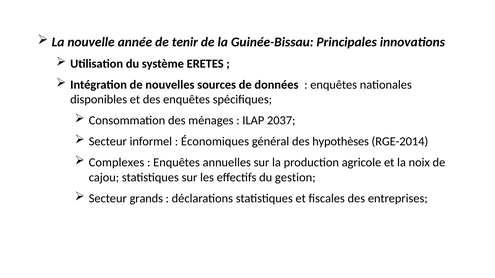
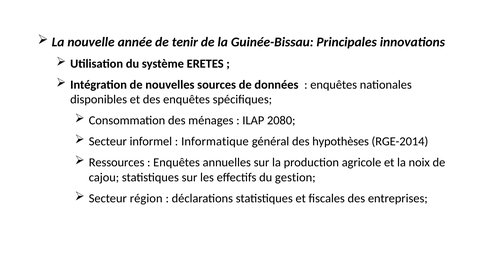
2037: 2037 -> 2080 (281, 121)
Économiques: Économiques -> Informatique (215, 142)
Complexes: Complexes -> Ressources (117, 163)
grands: grands -> région (146, 199)
